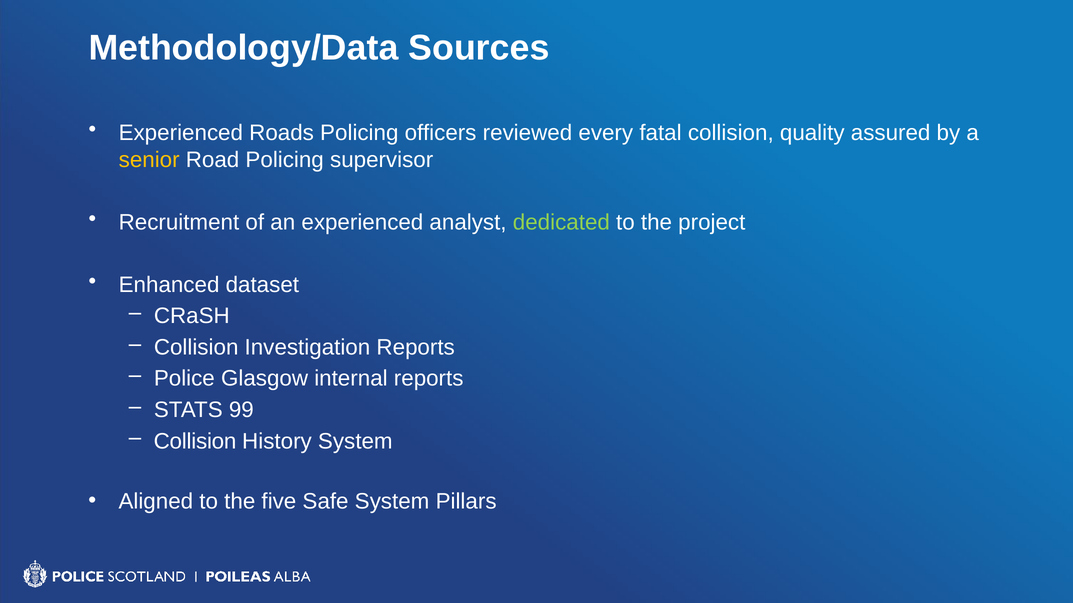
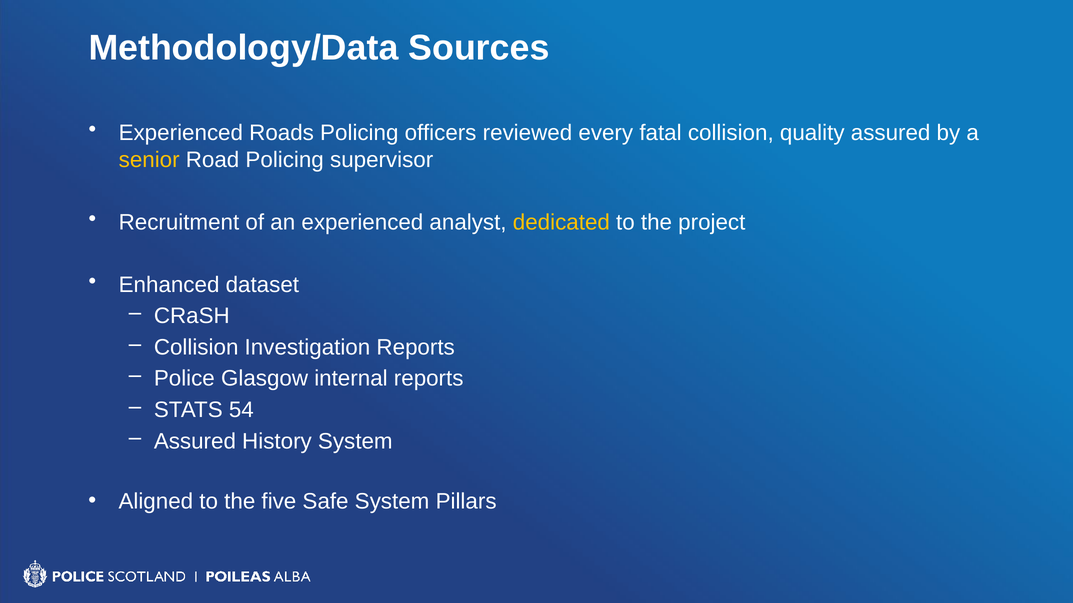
dedicated colour: light green -> yellow (561, 222)
99: 99 -> 54 (241, 410)
Collision: Collision -> Assured (195, 442)
